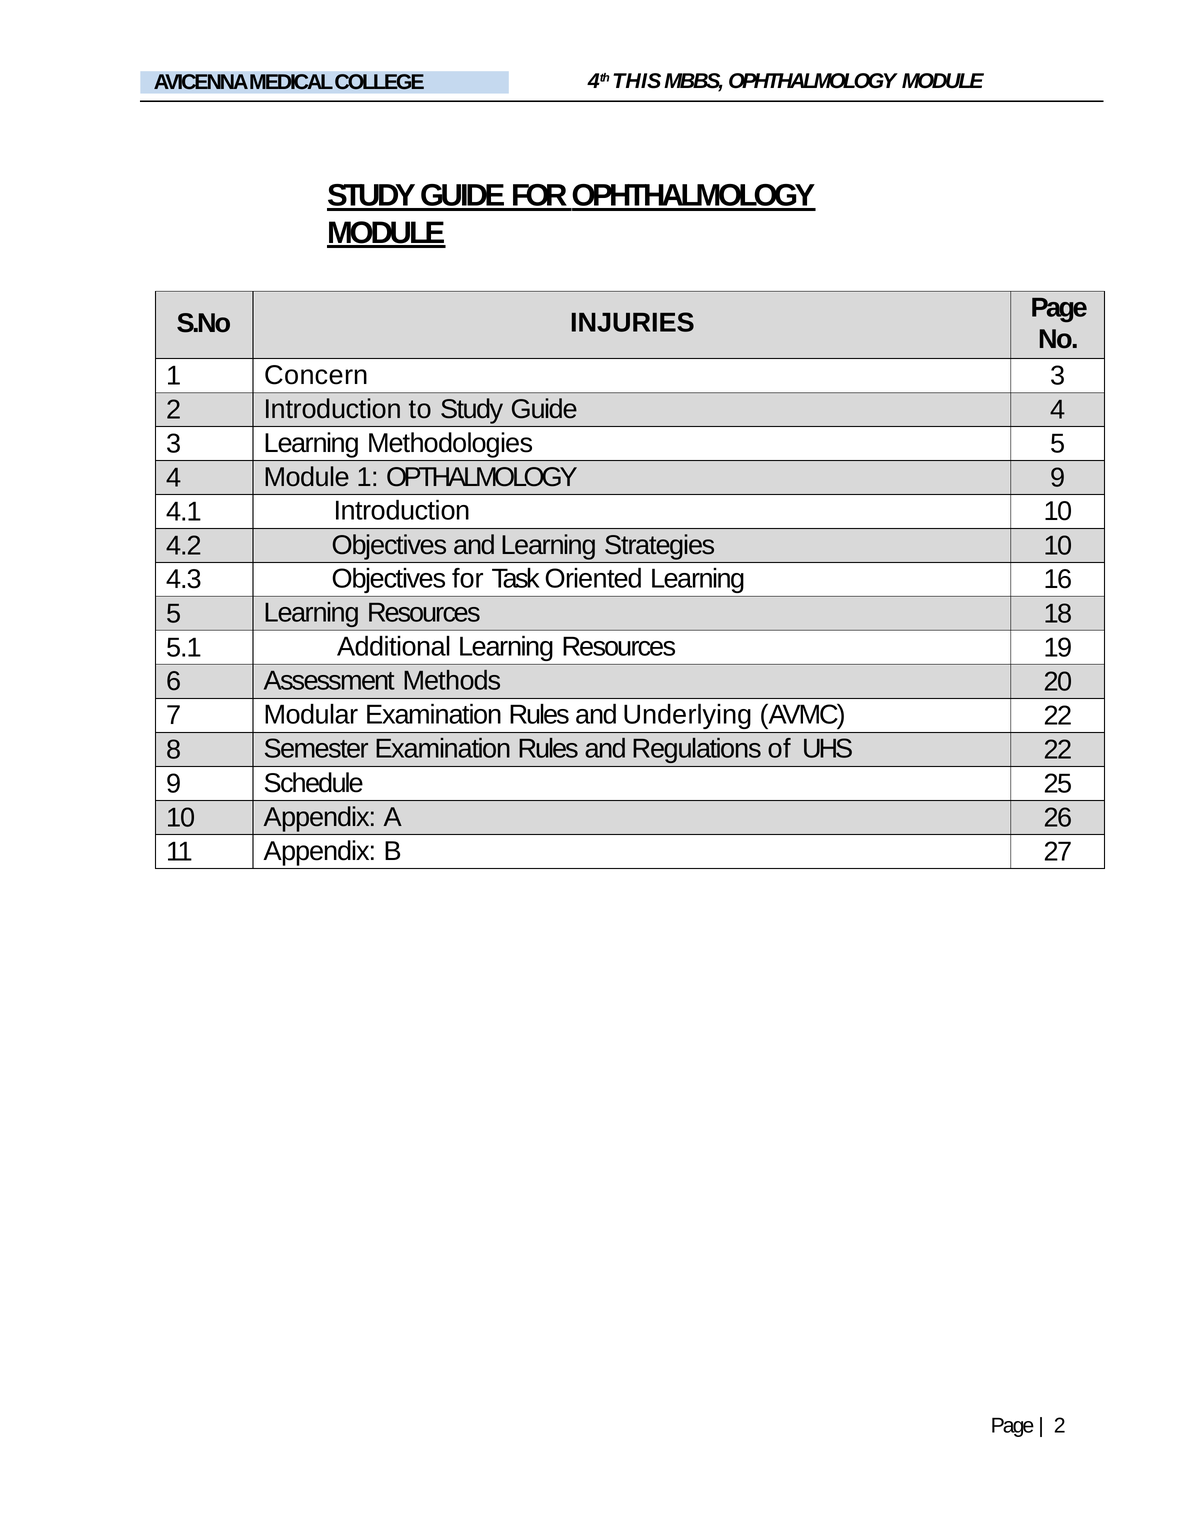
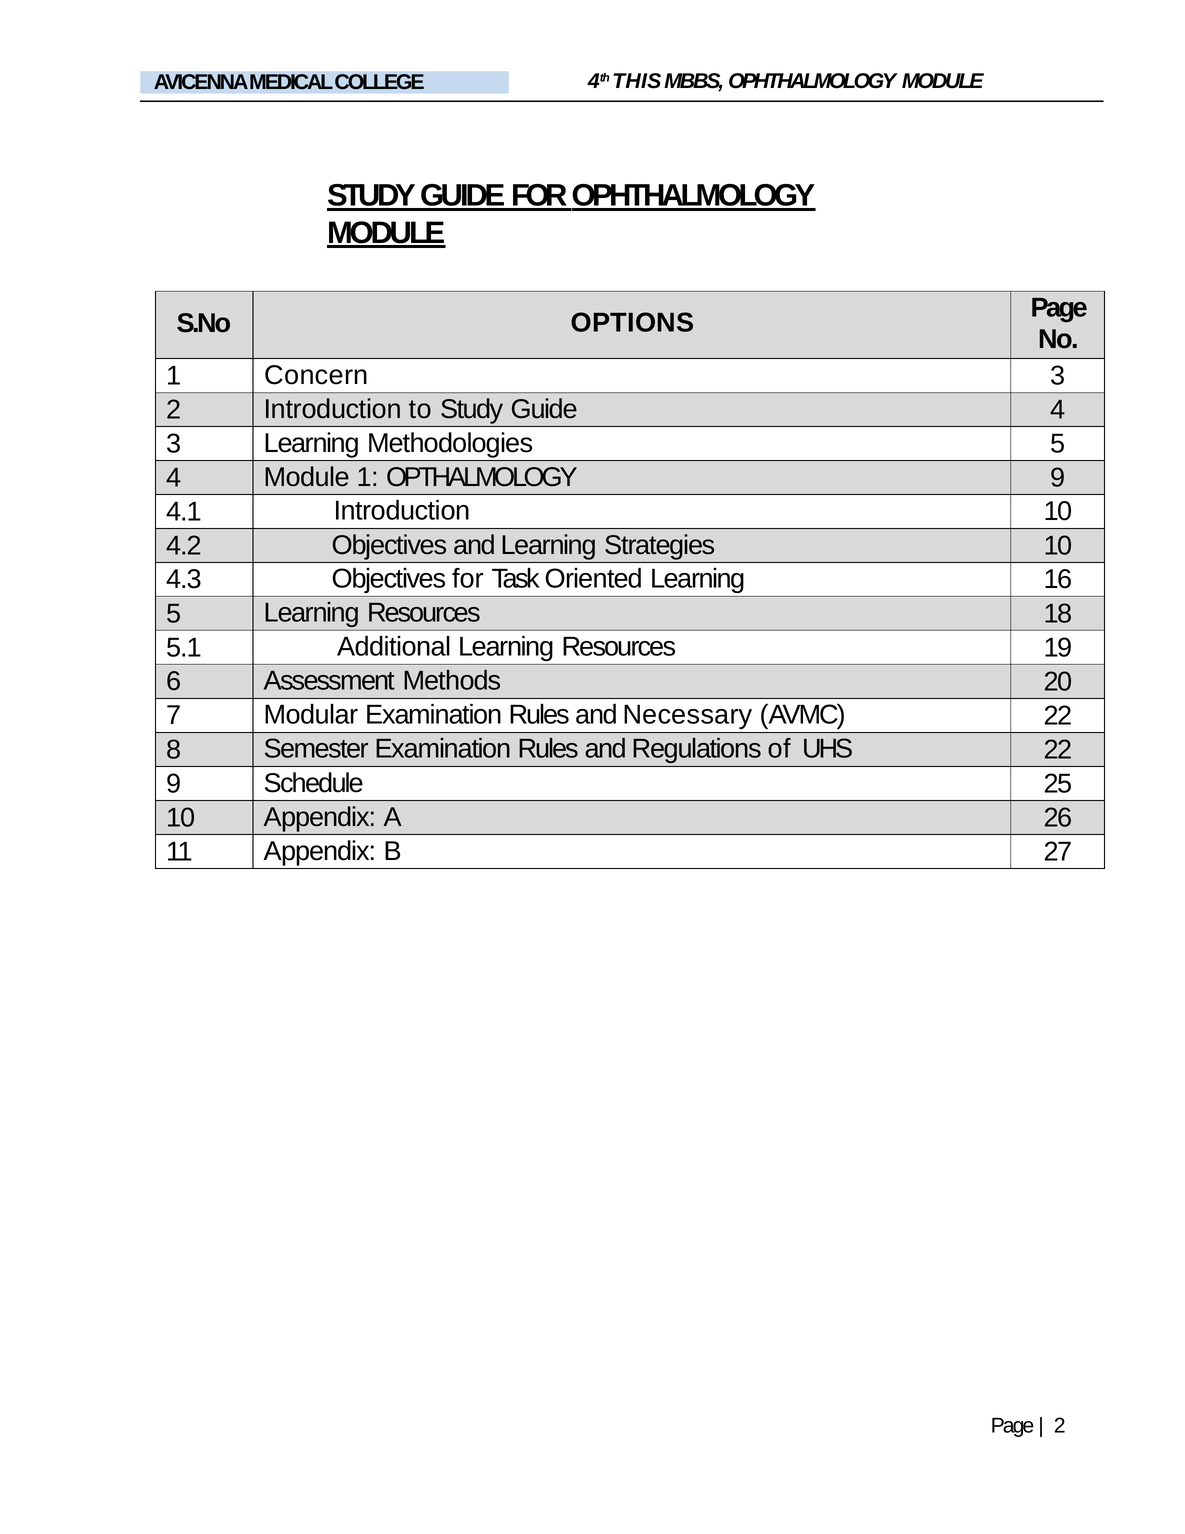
INJURIES: INJURIES -> OPTIONS (633, 323)
Underlying: Underlying -> Necessary (688, 715)
